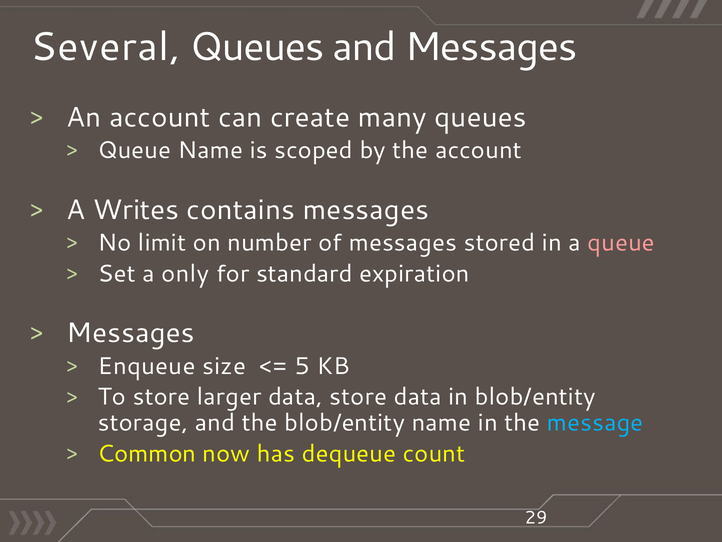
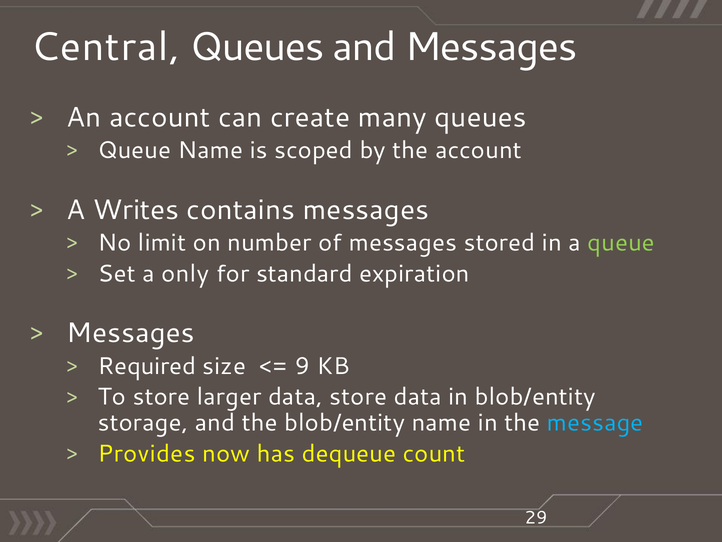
Several: Several -> Central (106, 47)
queue colour: pink -> light green (621, 243)
Enqueue: Enqueue -> Required (147, 366)
5: 5 -> 9 (302, 366)
Common: Common -> Provides (147, 453)
